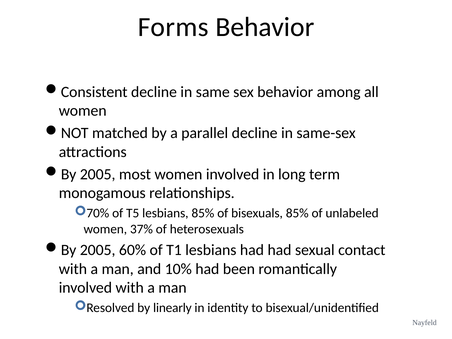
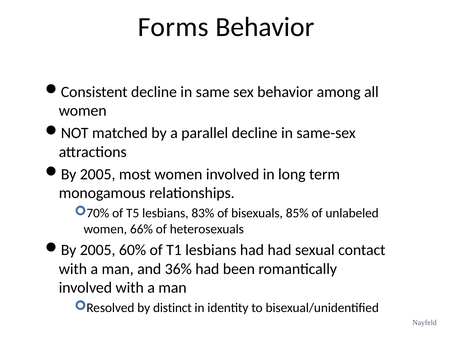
lesbians 85%: 85% -> 83% (203, 213)
37%: 37% -> 66% (141, 229)
10%: 10% -> 36% (178, 269)
linearly: linearly -> distinct (172, 308)
